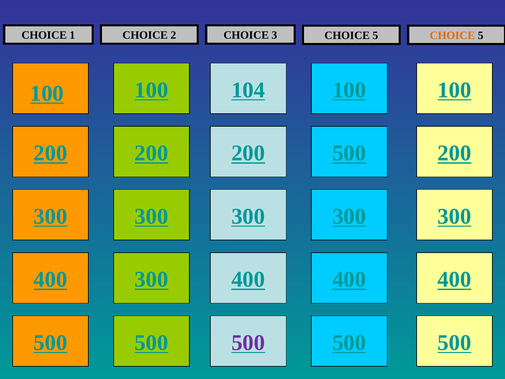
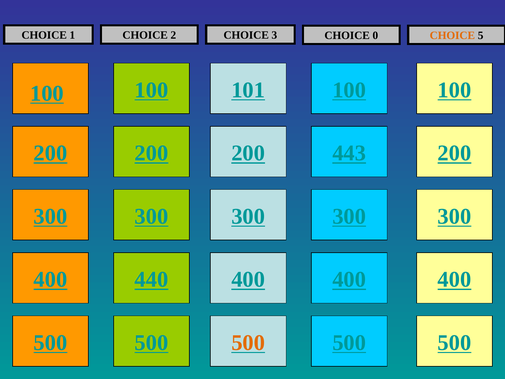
3 CHOICE 5: 5 -> 0 (375, 36)
104: 104 -> 101 (248, 90)
200 500: 500 -> 443 (349, 153)
400 300: 300 -> 440 (151, 279)
500 colour: purple -> orange (248, 342)
